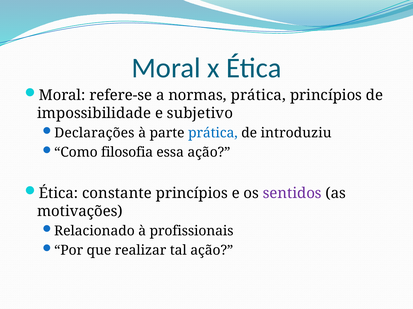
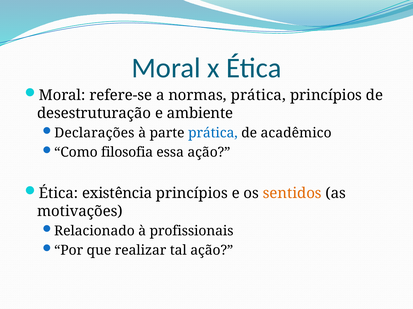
impossibilidade: impossibilidade -> desestruturação (94, 113)
subjetivo: subjetivo -> ambiente (200, 113)
introduziu: introduziu -> acadêmico (296, 133)
constante: constante -> existência (117, 194)
sentidos colour: purple -> orange (292, 194)
